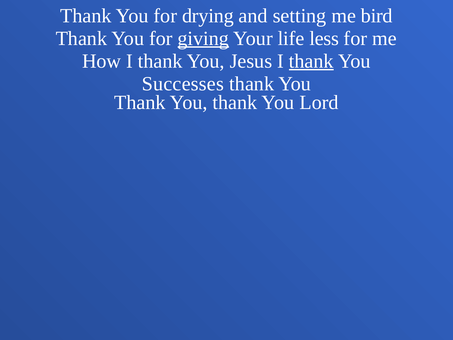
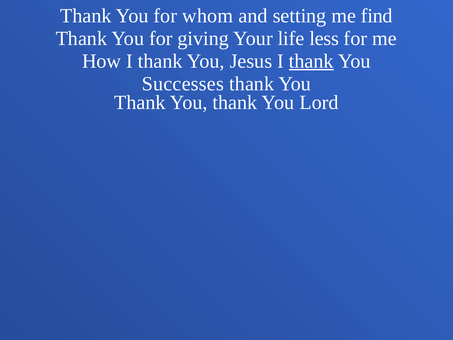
drying: drying -> whom (208, 16)
bird: bird -> find (377, 16)
giving underline: present -> none (203, 38)
